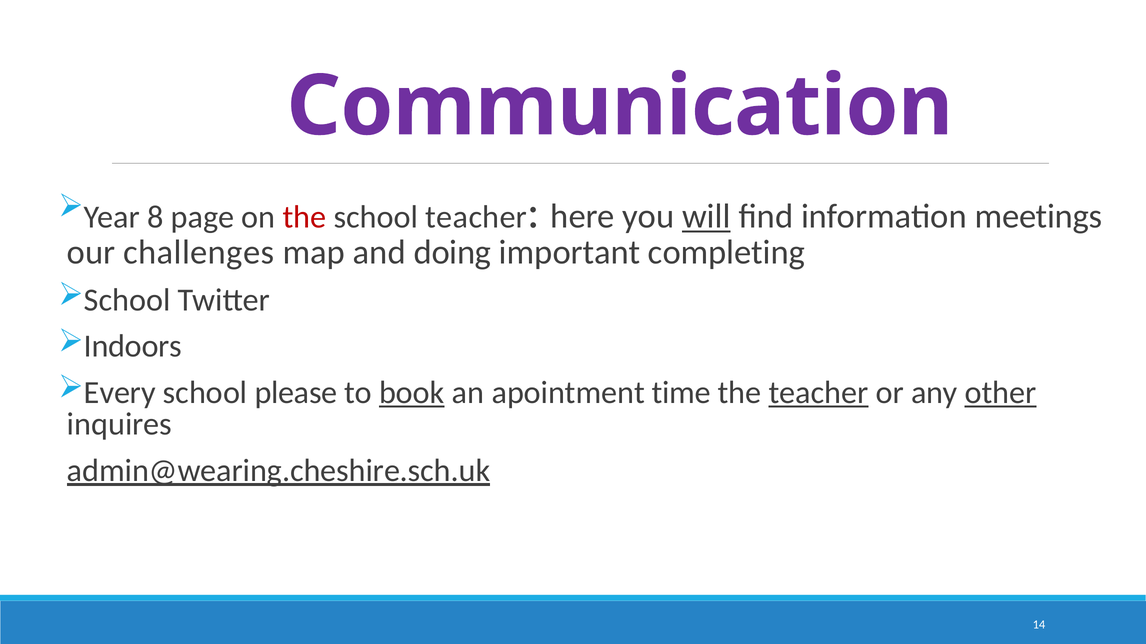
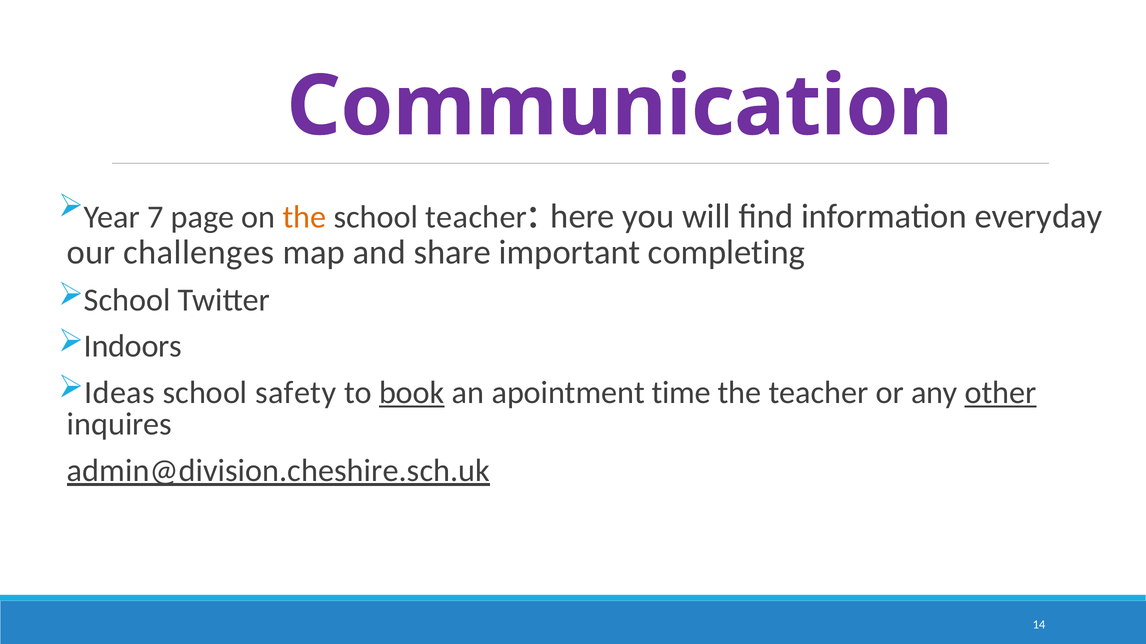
8: 8 -> 7 (155, 218)
the colour: red -> orange (304, 218)
will underline: present -> none (706, 217)
meetings: meetings -> everyday (1038, 217)
doing: doing -> share (452, 253)
Every: Every -> Ideas (120, 393)
please: please -> safety (296, 393)
teacher underline: present -> none (818, 393)
admin@wearing.cheshire.sch.uk: admin@wearing.cheshire.sch.uk -> admin@division.cheshire.sch.uk (279, 471)
